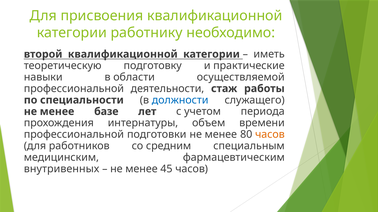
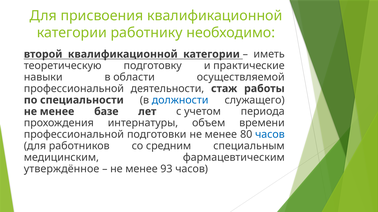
часов colour: orange -> blue (270, 135)
внутривенных: внутривенных -> утверждённое (62, 169)
45: 45 -> 93 (166, 169)
